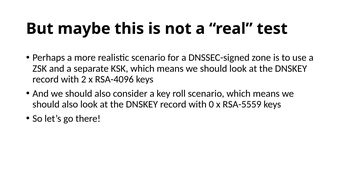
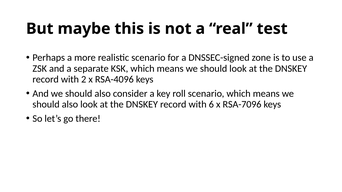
0: 0 -> 6 (211, 104)
RSA-5559: RSA-5559 -> RSA-7096 (242, 104)
